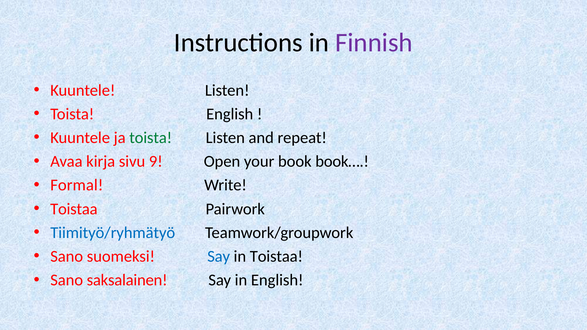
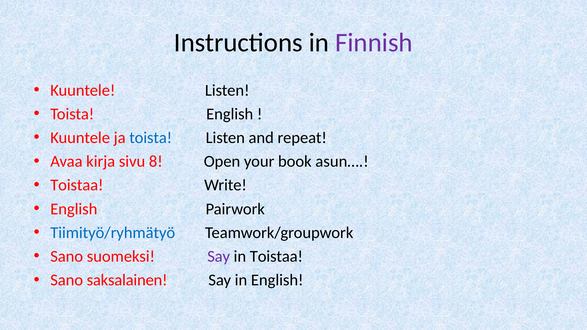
toista colour: green -> blue (151, 138)
9: 9 -> 8 (156, 162)
book…: book… -> asun… (342, 162)
Formal: Formal -> Toistaa (77, 185)
Toistaa: Toistaa -> English (74, 209)
Say colour: blue -> purple (219, 257)
